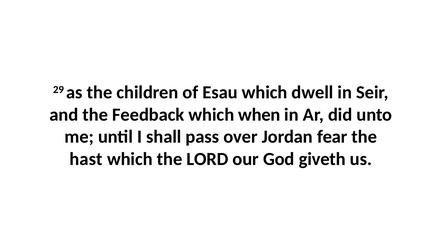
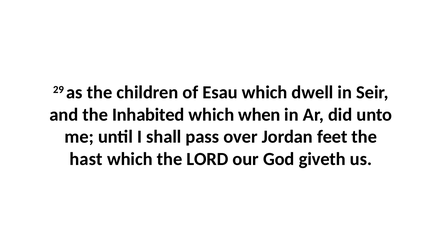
Feedback: Feedback -> Inhabited (148, 115)
fear: fear -> feet (332, 137)
